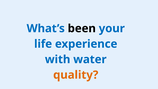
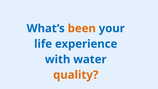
been colour: black -> orange (82, 28)
